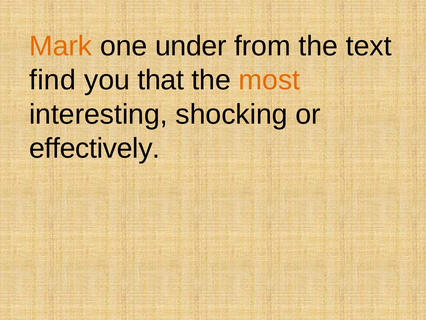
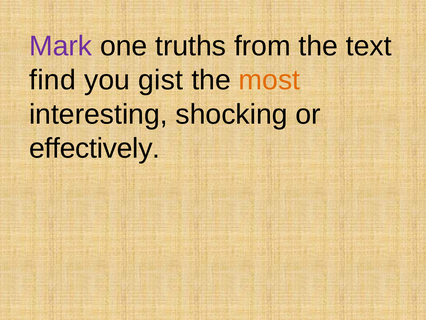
Mark colour: orange -> purple (61, 46)
under: under -> truths (191, 46)
that: that -> gist (161, 80)
